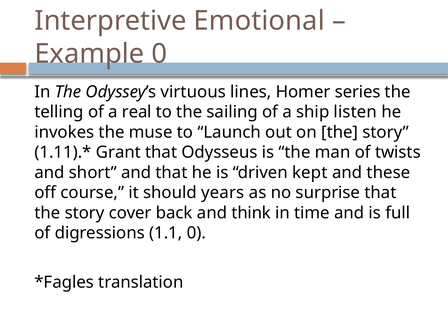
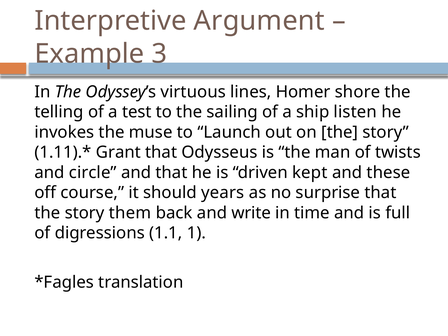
Emotional: Emotional -> Argument (259, 21)
Example 0: 0 -> 3 (159, 54)
series: series -> shore (358, 92)
real: real -> test (137, 112)
short: short -> circle (93, 173)
cover: cover -> them (130, 213)
think: think -> write (251, 213)
1.1 0: 0 -> 1 (196, 233)
